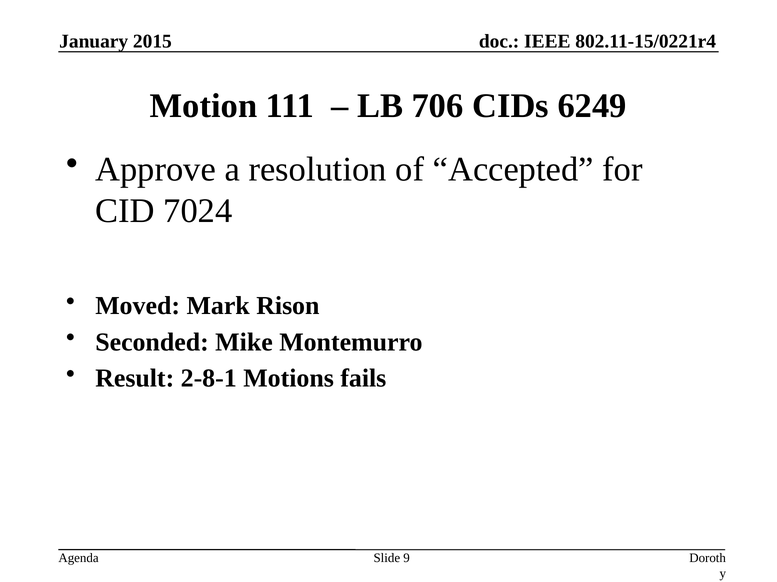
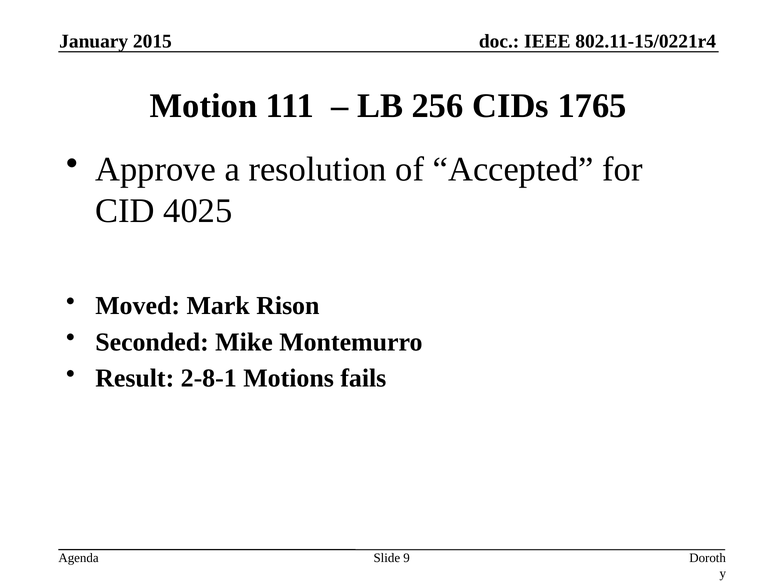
706: 706 -> 256 (438, 106)
6249: 6249 -> 1765 (592, 106)
7024: 7024 -> 4025 (198, 211)
